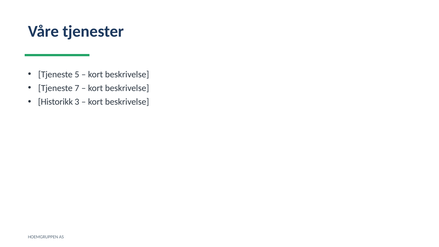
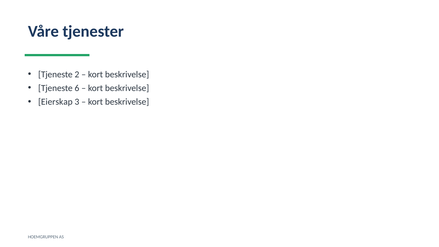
5: 5 -> 2 (77, 74)
7: 7 -> 6 (77, 88)
Historikk: Historikk -> Eierskap (55, 102)
